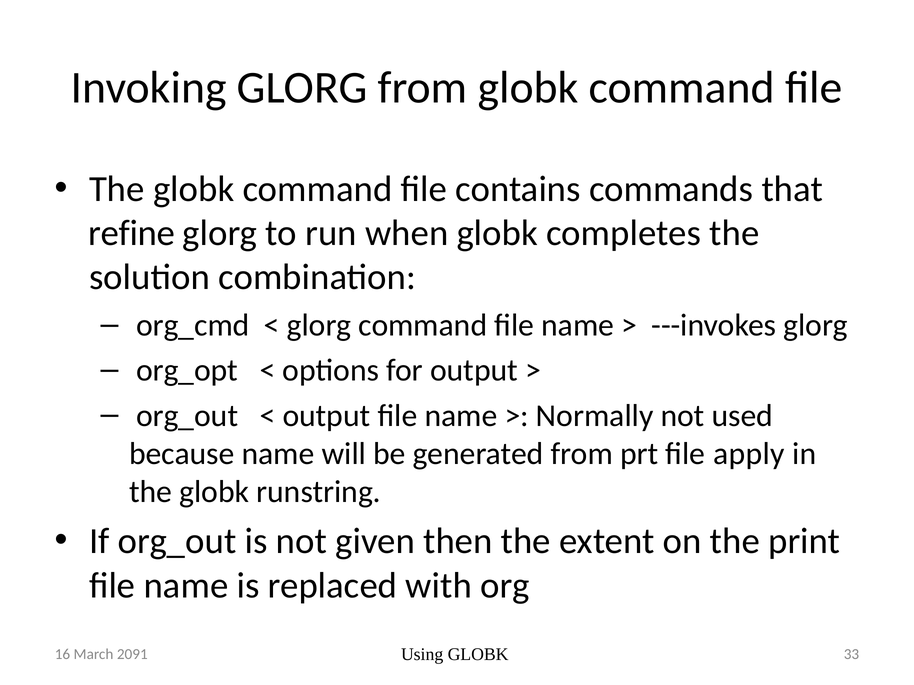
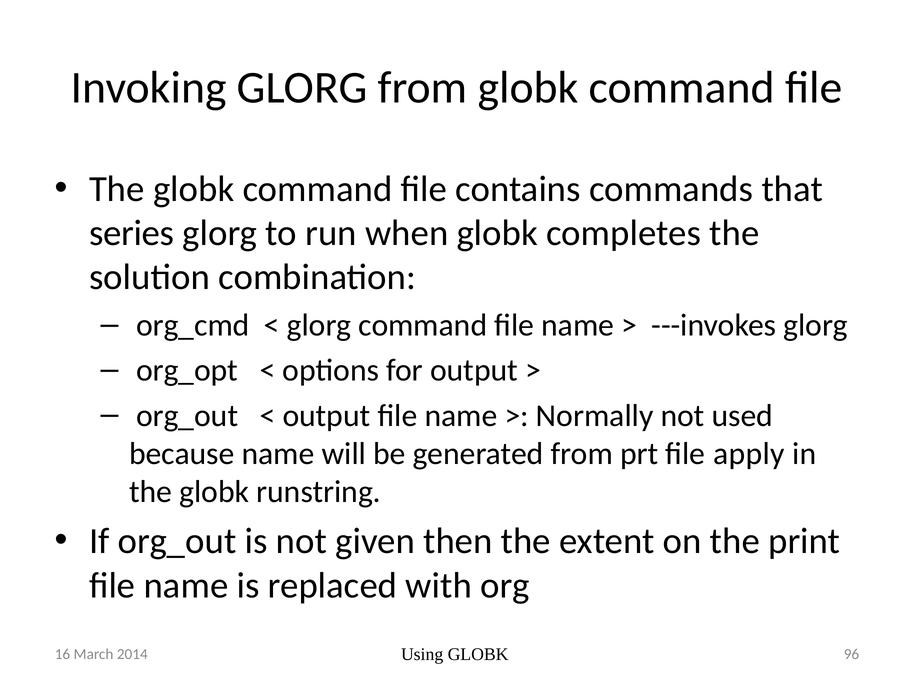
refine: refine -> series (132, 233)
33: 33 -> 96 (851, 654)
2091: 2091 -> 2014 (132, 655)
